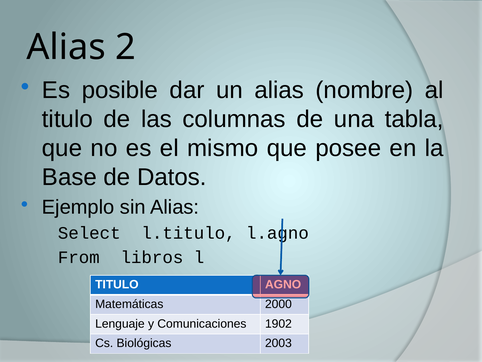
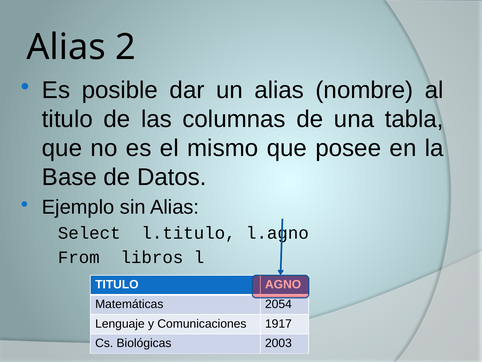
2000: 2000 -> 2054 (278, 304)
1902: 1902 -> 1917 (278, 323)
